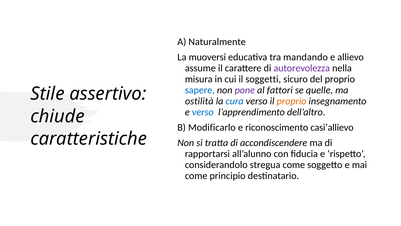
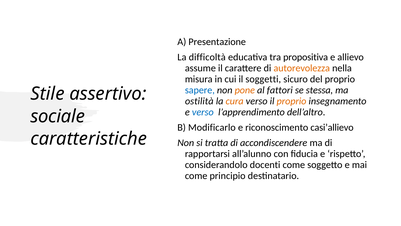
Naturalmente: Naturalmente -> Presentazione (217, 42)
muoversi: muoversi -> difficoltà (207, 57)
mandando: mandando -> propositiva (306, 57)
autorevolezza colour: purple -> orange (302, 68)
pone colour: purple -> orange (245, 90)
quelle: quelle -> stessa (319, 90)
cura colour: blue -> orange (235, 101)
chiude: chiude -> sociale (58, 116)
stregua: stregua -> docenti (265, 164)
